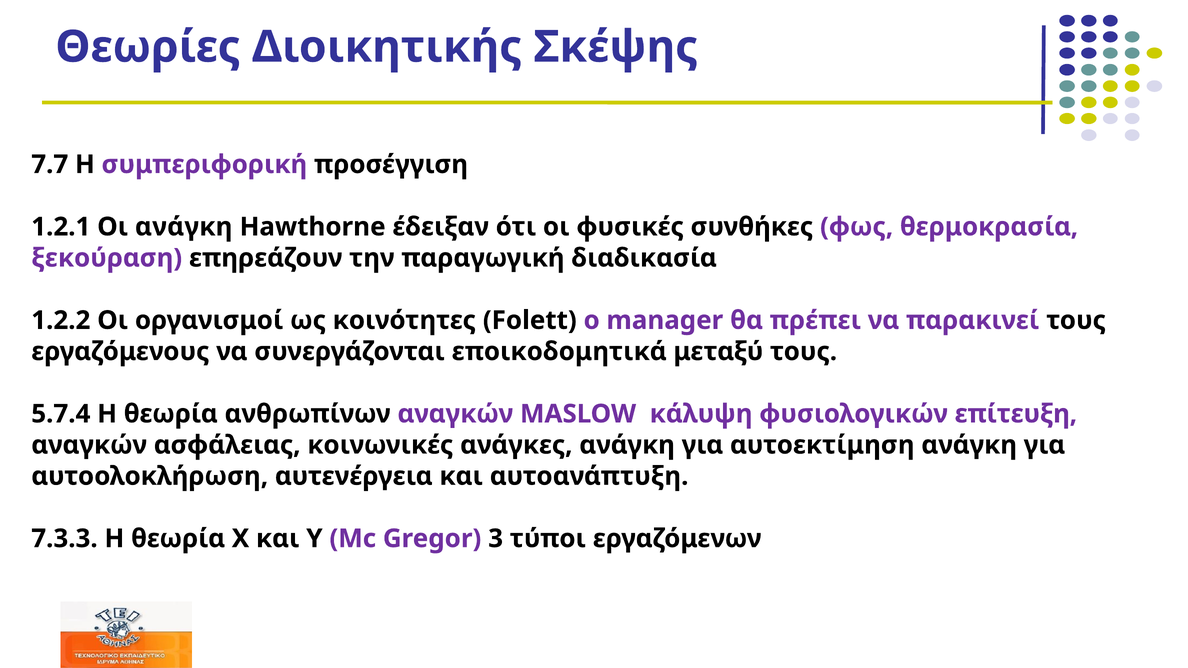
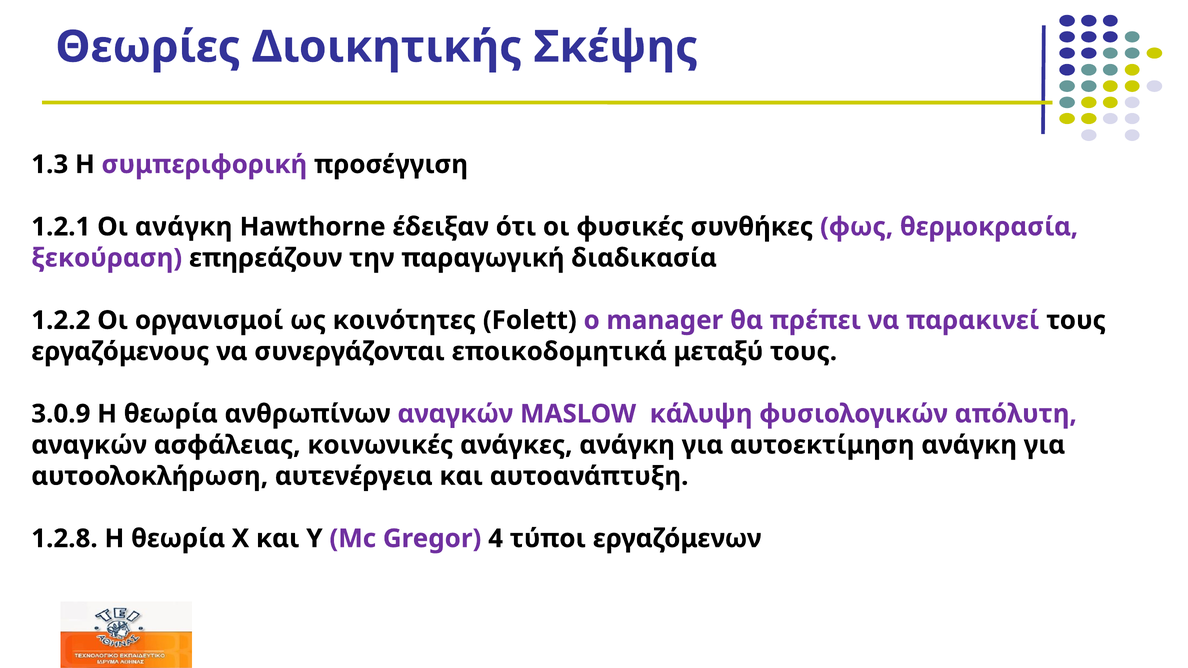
7.7: 7.7 -> 1.3 (50, 165)
5.7.4: 5.7.4 -> 3.0.9 (61, 414)
επίτευξη: επίτευξη -> απόλυτη (1016, 414)
7.3.3: 7.3.3 -> 1.2.8 (64, 539)
3: 3 -> 4 (496, 539)
